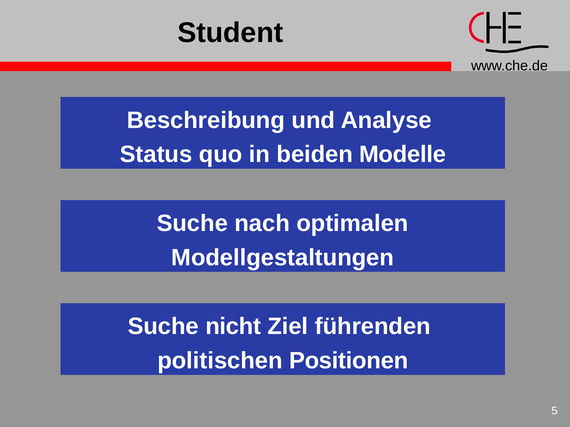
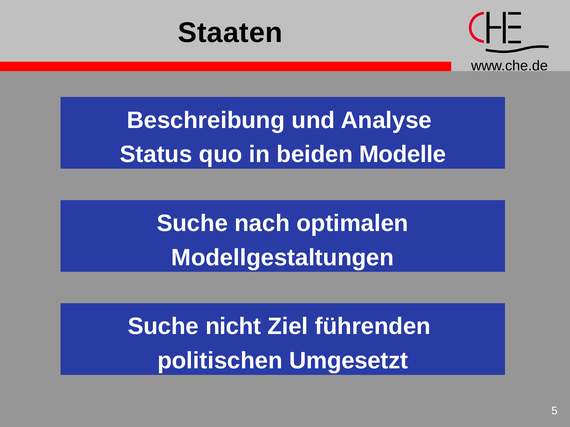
Student: Student -> Staaten (230, 33)
Positionen: Positionen -> Umgesetzt (349, 361)
